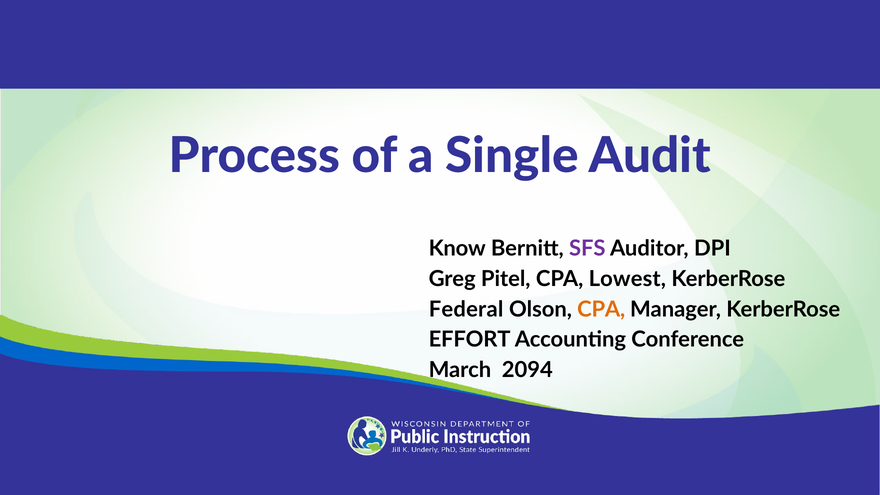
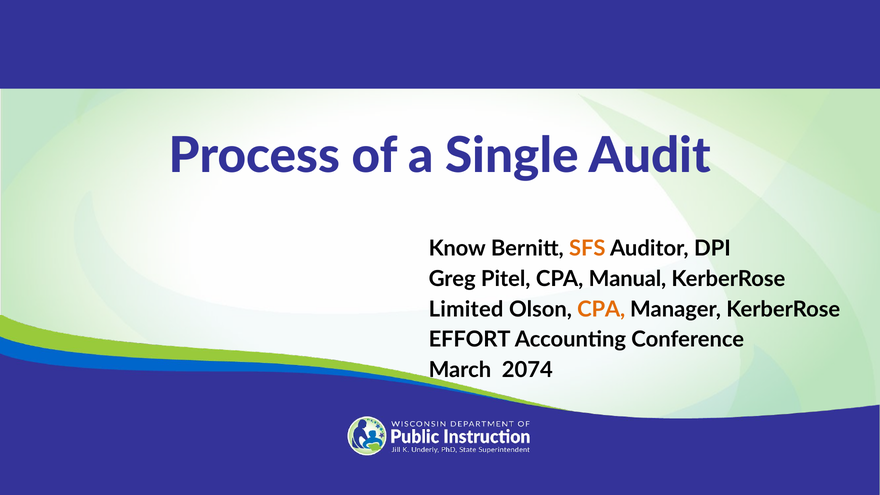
SFS colour: purple -> orange (587, 249)
Lowest: Lowest -> Manual (627, 279)
Federal: Federal -> Limited (466, 309)
2094: 2094 -> 2074 (527, 370)
